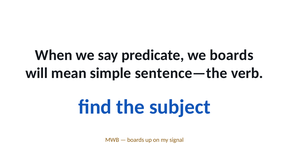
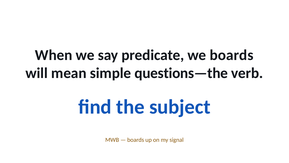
sentence—the: sentence—the -> questions—the (181, 73)
